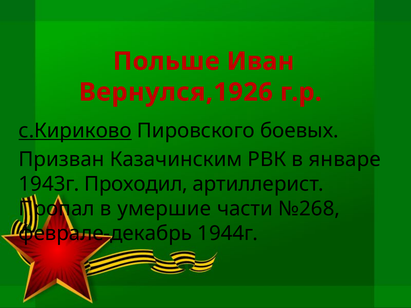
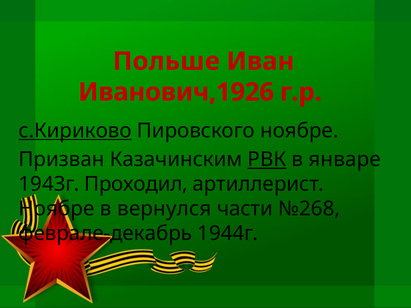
Вернулся,1926: Вернулся,1926 -> Иванович,1926 (176, 92)
Пировского боевых: боевых -> ноябре (299, 131)
РВК underline: none -> present (267, 160)
Пропал: Пропал -> Ноябре (57, 209)
умершие: умершие -> вернулся (164, 209)
